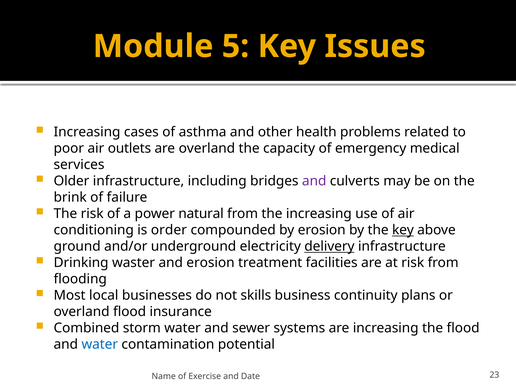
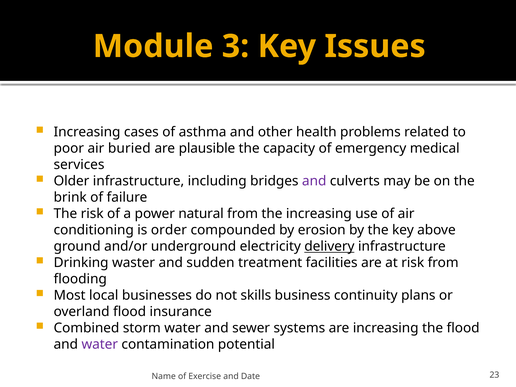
5: 5 -> 3 (235, 46)
outlets: outlets -> buried (129, 148)
are overland: overland -> plausible (207, 148)
key underline: present -> none (403, 230)
and erosion: erosion -> sudden (210, 263)
water colour: blue -> purple (100, 344)
